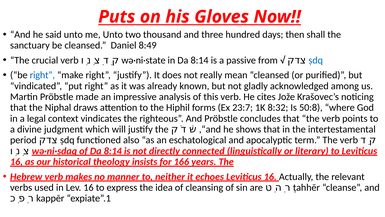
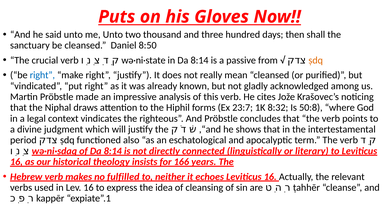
8:49: 8:49 -> 8:50 (148, 45)
ṣdq colour: blue -> orange (316, 60)
manner: manner -> fulfilled (123, 176)
